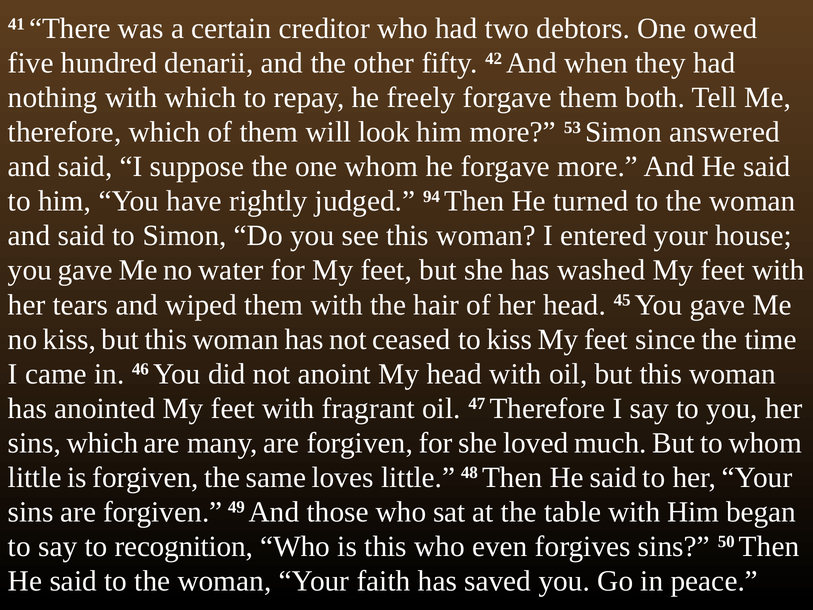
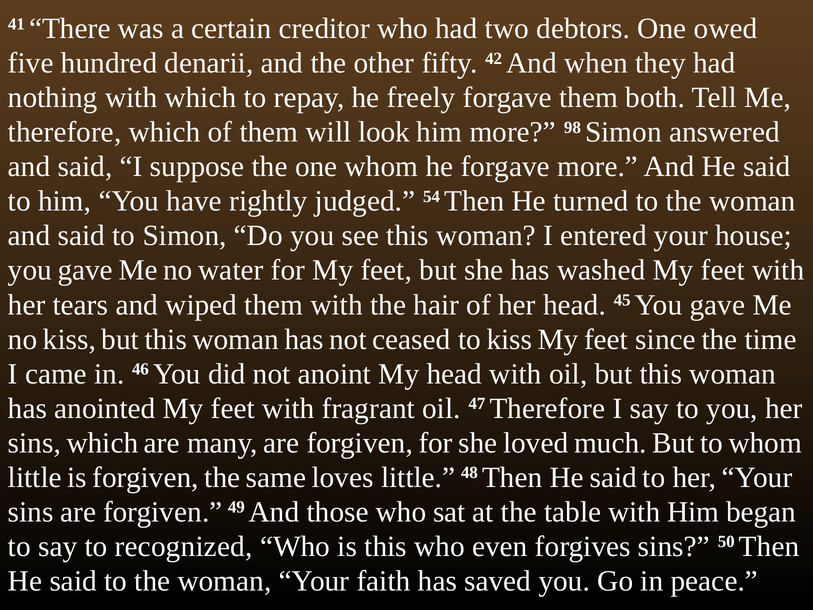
53: 53 -> 98 (572, 127)
94: 94 -> 54 (431, 196)
recognition: recognition -> recognized (184, 546)
